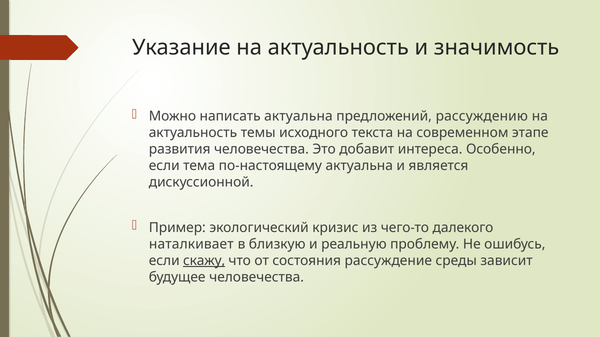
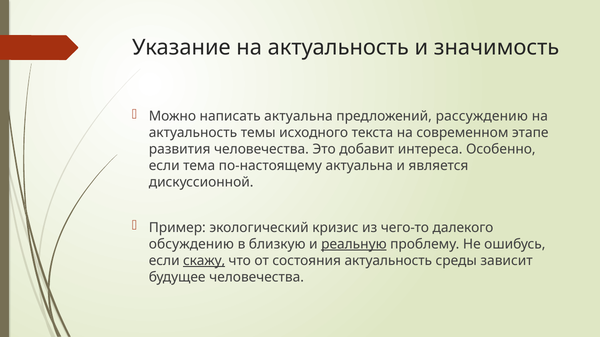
наталкивает: наталкивает -> обсуждению (191, 244)
реальную underline: none -> present (354, 244)
состояния рассуждение: рассуждение -> актуальность (388, 261)
